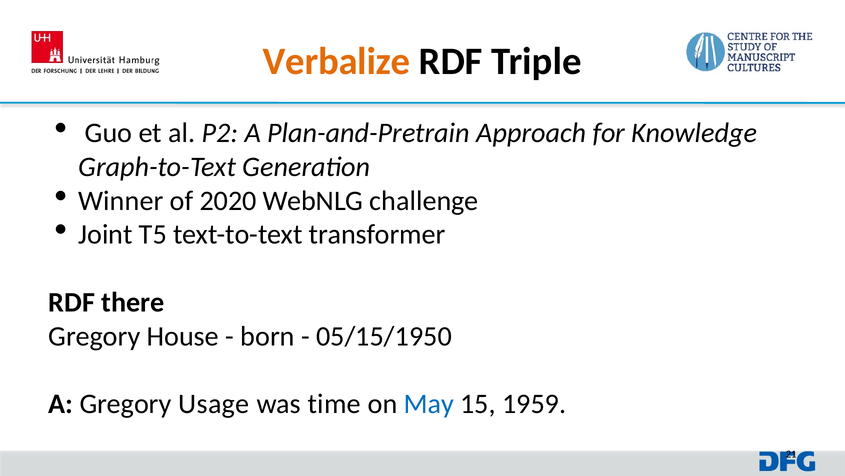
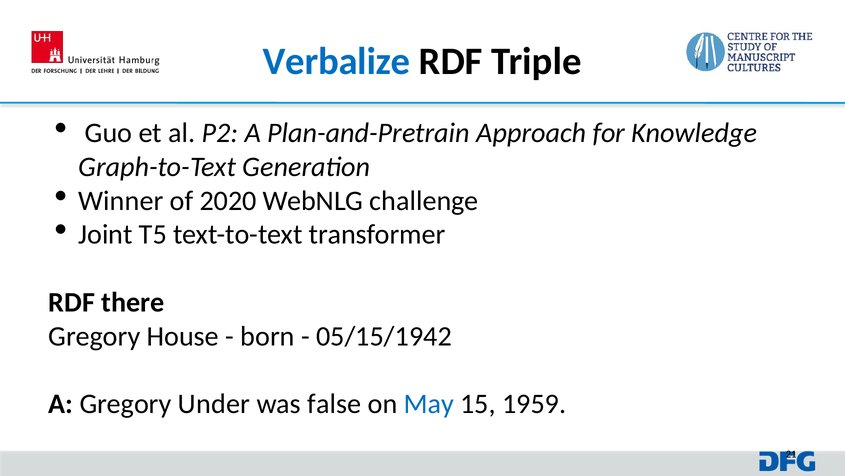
Verbalize colour: orange -> blue (337, 61)
05/15/1950: 05/15/1950 -> 05/15/1942 (384, 336)
Usage: Usage -> Under (214, 403)
time: time -> false (334, 403)
